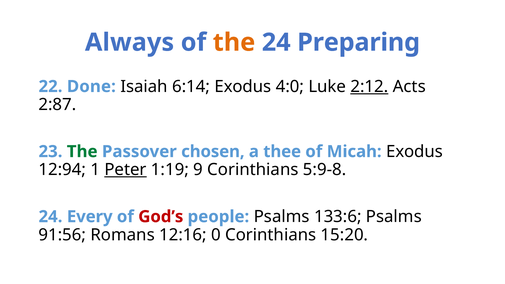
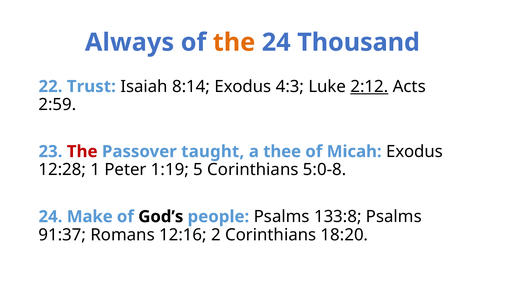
Preparing: Preparing -> Thousand (359, 42)
Done: Done -> Trust (91, 87)
6:14: 6:14 -> 8:14 (191, 87)
4:0: 4:0 -> 4:3 (290, 87)
2:87: 2:87 -> 2:59 (57, 105)
The colour: green -> red (82, 152)
chosen: chosen -> taught (213, 152)
12:94: 12:94 -> 12:28 (62, 170)
Peter underline: present -> none (126, 170)
9: 9 -> 5 (198, 170)
5:9-8: 5:9-8 -> 5:0-8 (325, 170)
Every: Every -> Make (90, 217)
God’s colour: red -> black (161, 217)
133:6: 133:6 -> 133:8 (338, 217)
91:56: 91:56 -> 91:37 (62, 235)
0: 0 -> 2 (216, 235)
15:20: 15:20 -> 18:20 (344, 235)
